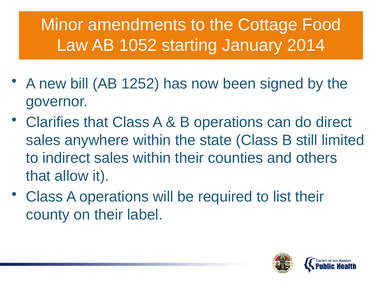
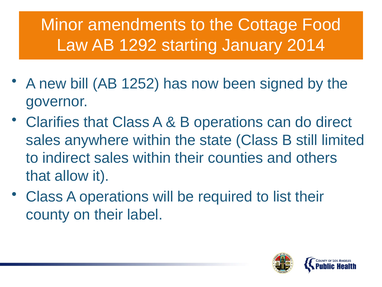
1052: 1052 -> 1292 (138, 45)
